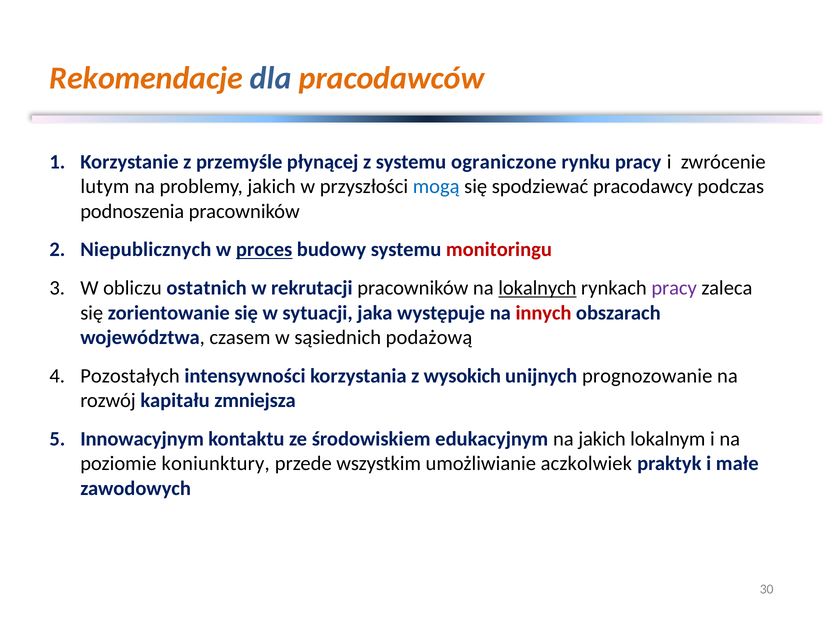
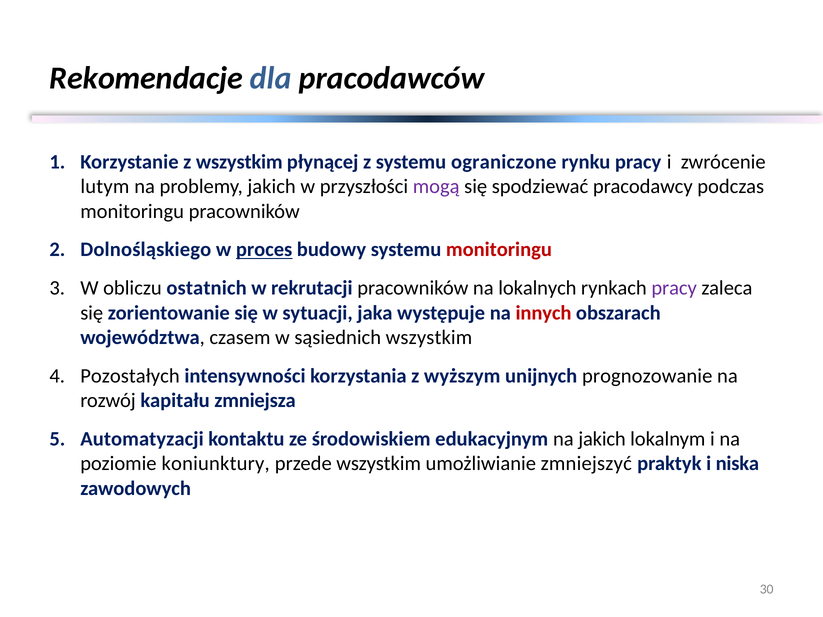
Rekomendacje colour: orange -> black (146, 78)
pracodawców colour: orange -> black (392, 78)
z przemyśle: przemyśle -> wszystkim (239, 162)
mogą colour: blue -> purple (436, 187)
podnoszenia: podnoszenia -> monitoringu (132, 211)
Niepublicznych: Niepublicznych -> Dolnośląskiego (146, 250)
lokalnych underline: present -> none (537, 288)
sąsiednich podażową: podażową -> wszystkim (429, 338)
wysokich: wysokich -> wyższym (462, 376)
Innowacyjnym: Innowacyjnym -> Automatyzacji (142, 439)
aczkolwiek: aczkolwiek -> zmniejszyć (586, 464)
małe: małe -> niska (737, 464)
